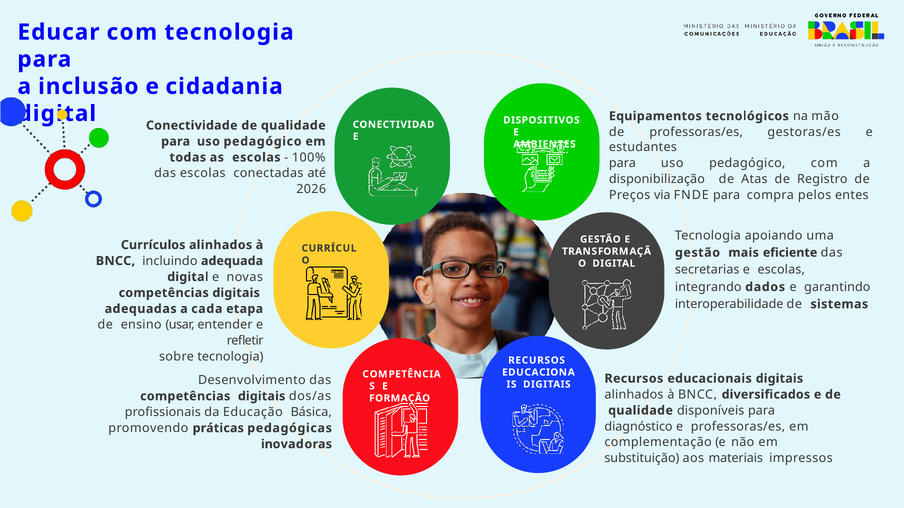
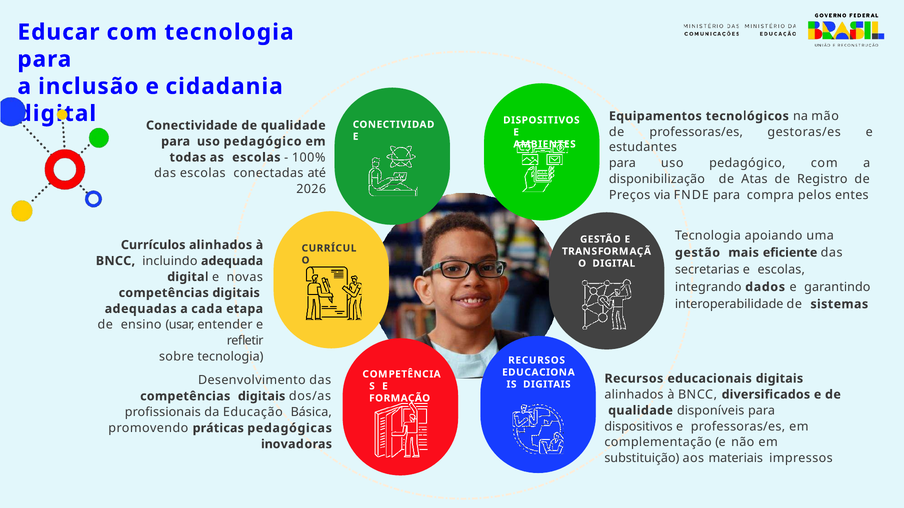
diagnóstico: diagnóstico -> dispositivos (639, 427)
